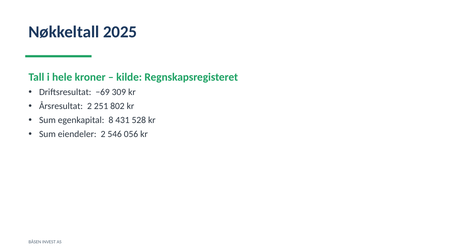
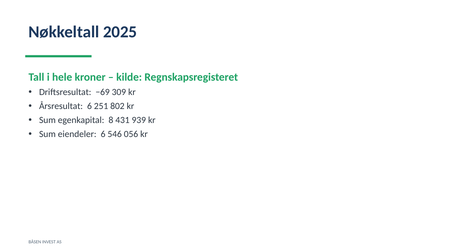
Årsresultat 2: 2 -> 6 (89, 106)
528: 528 -> 939 (139, 120)
eiendeler 2: 2 -> 6 (103, 134)
